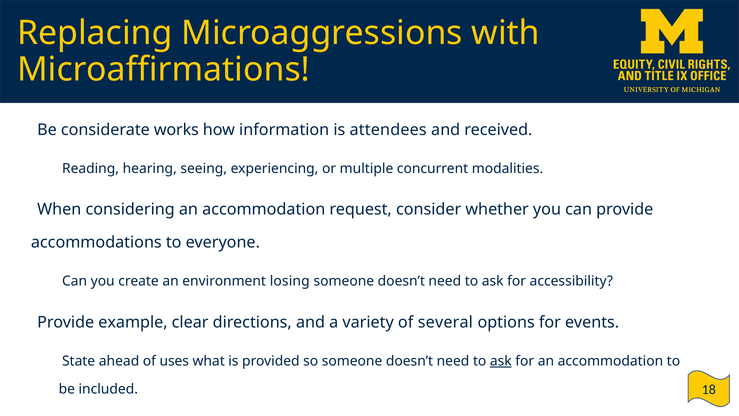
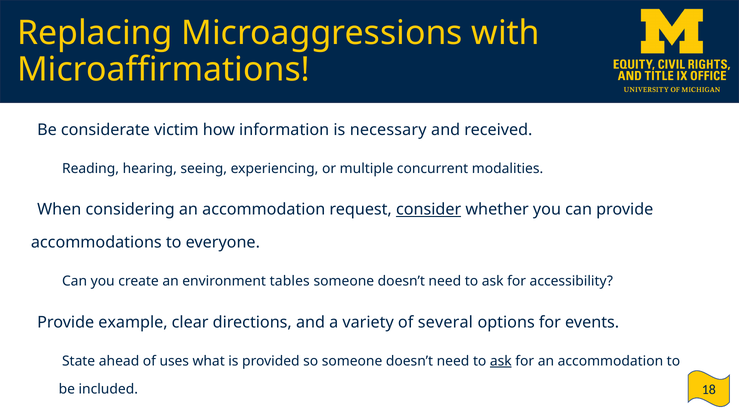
works: works -> victim (176, 130)
attendees: attendees -> necessary (388, 130)
consider underline: none -> present (429, 209)
losing: losing -> tables (290, 281)
